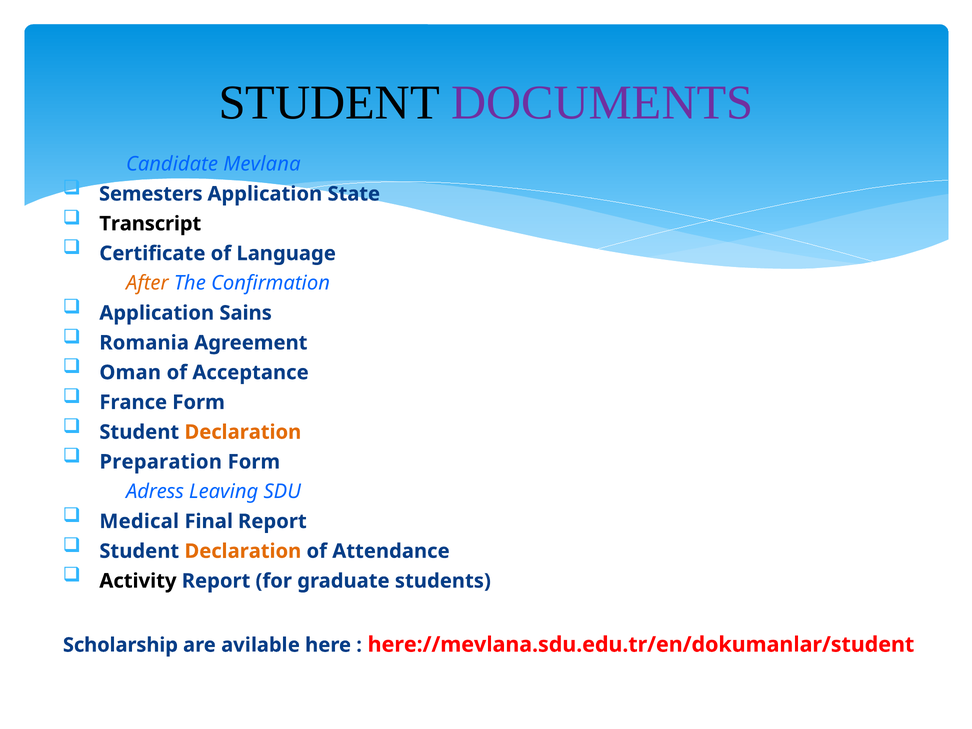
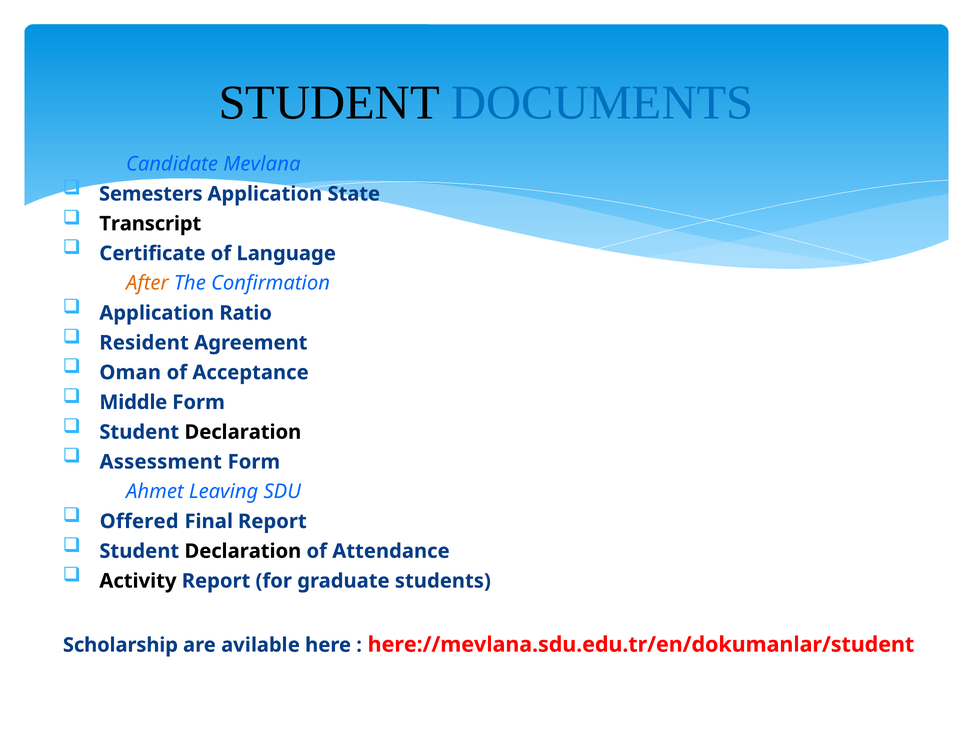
DOCUMENTS colour: purple -> blue (602, 103)
Sains: Sains -> Ratio (246, 313)
Romania: Romania -> Resident (144, 343)
France: France -> Middle (133, 402)
Declaration colour: orange -> black (243, 432)
Preparation: Preparation -> Assessment (161, 462)
Adress: Adress -> Ahmet (155, 492)
Medical: Medical -> Offered (139, 521)
Declaration colour: orange -> black (243, 551)
